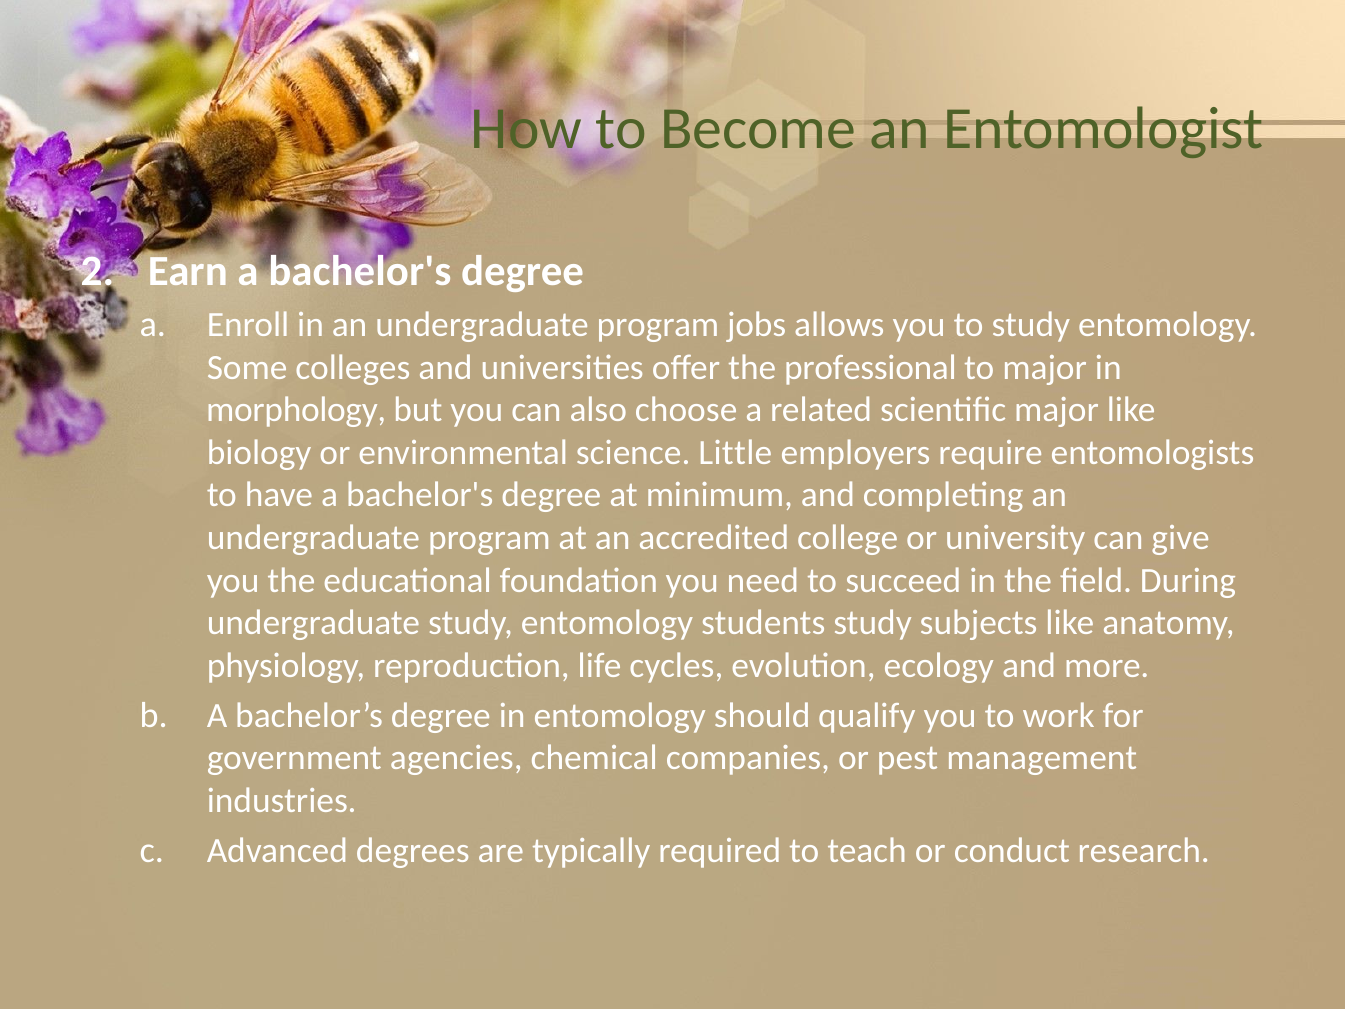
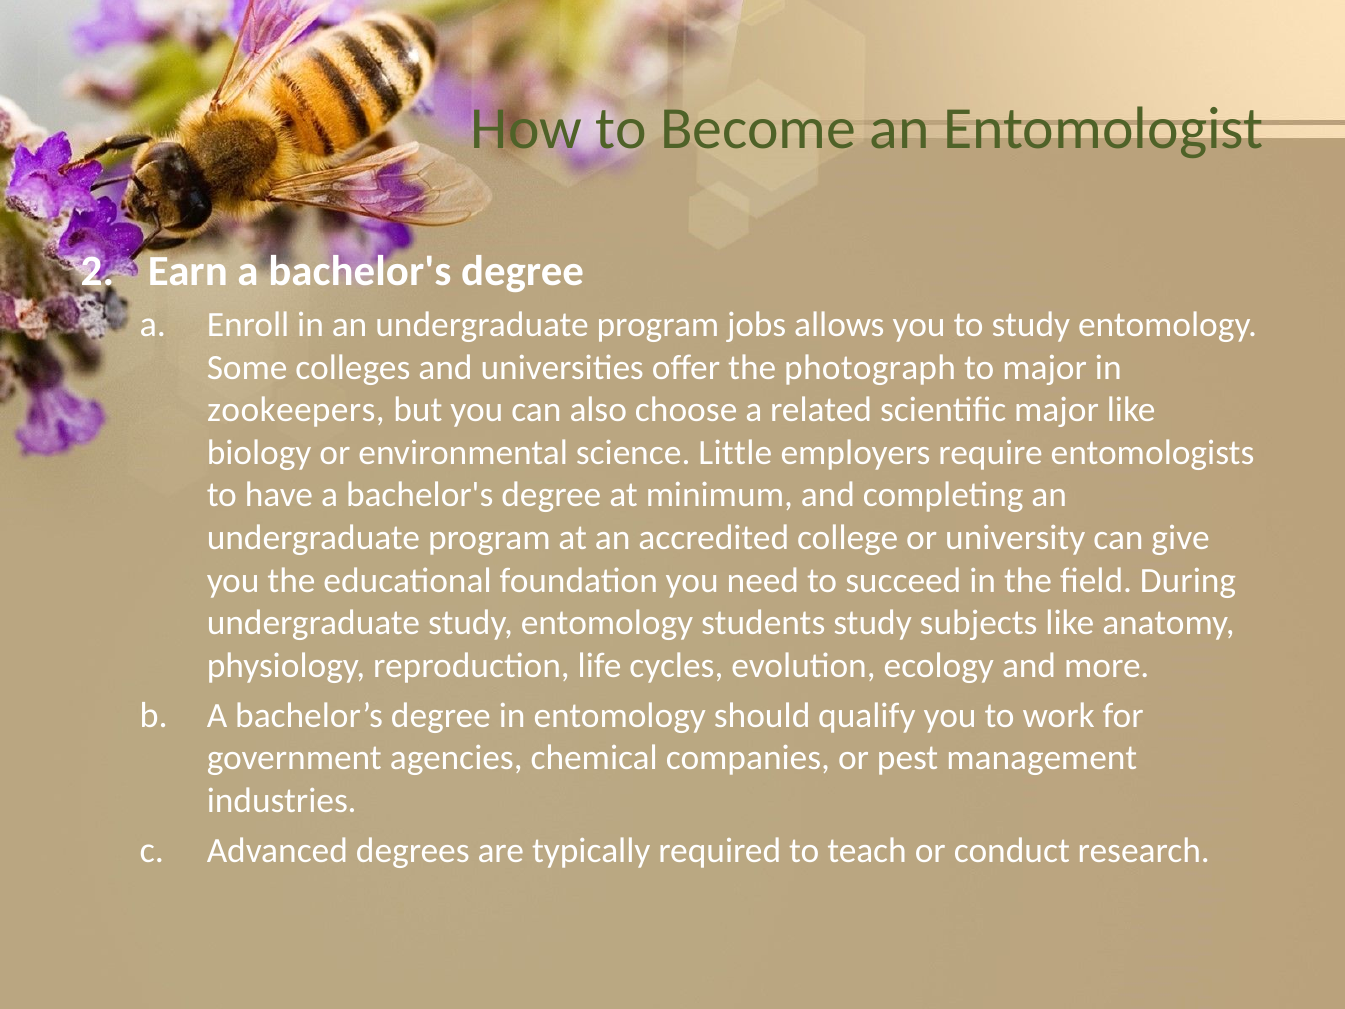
professional: professional -> photograph (870, 367)
morphology: morphology -> zookeepers (296, 410)
